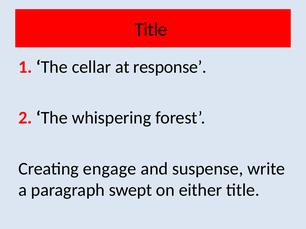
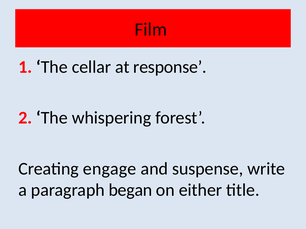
Title: Title -> Film (151, 30)
swept: swept -> began (130, 190)
